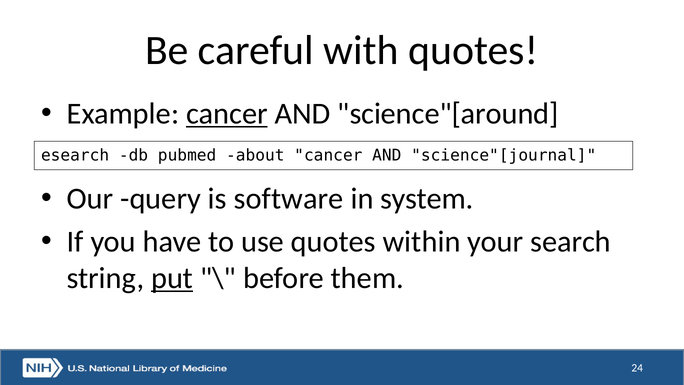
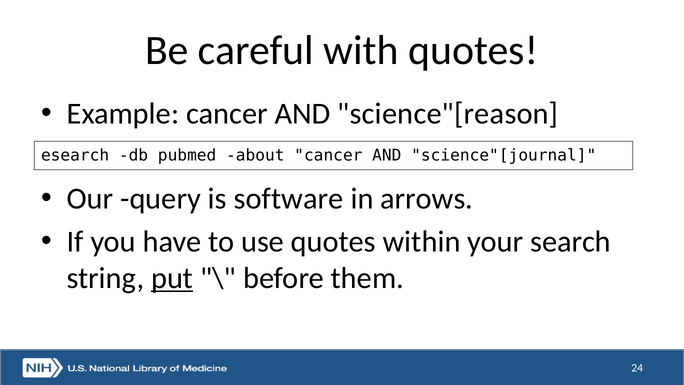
cancer underline: present -> none (227, 114)
science"[around: science"[around -> science"[reason (448, 114)
system: system -> arrows (427, 199)
